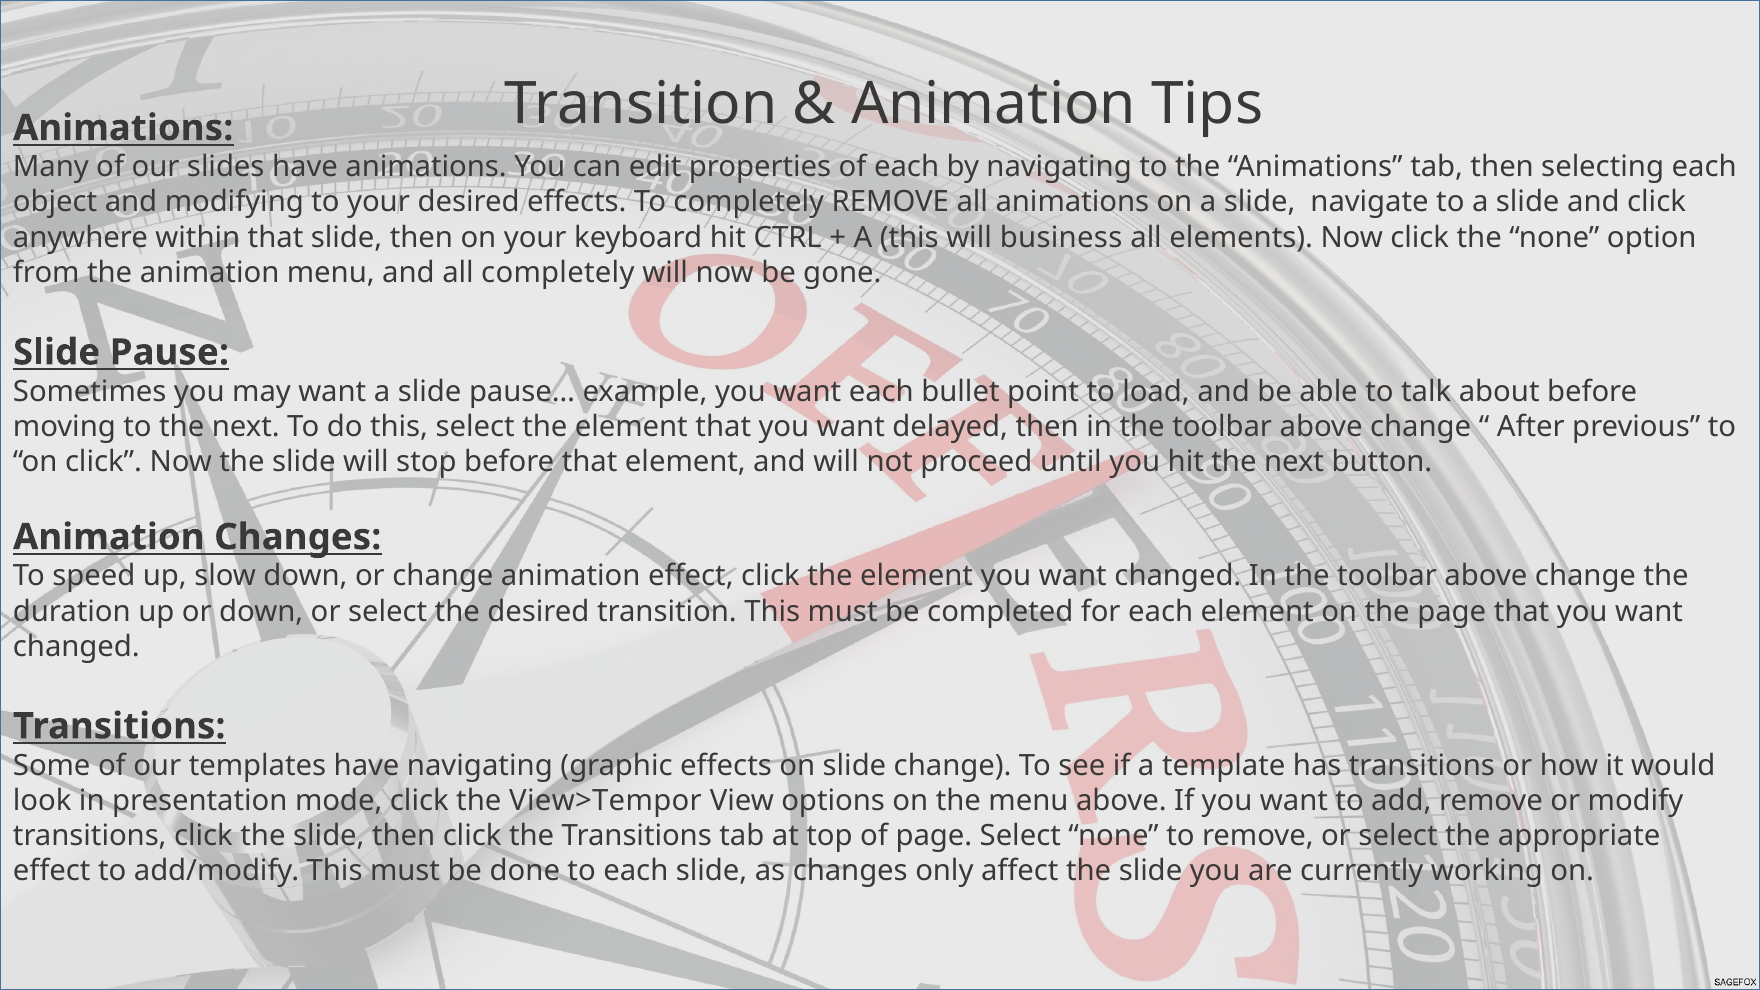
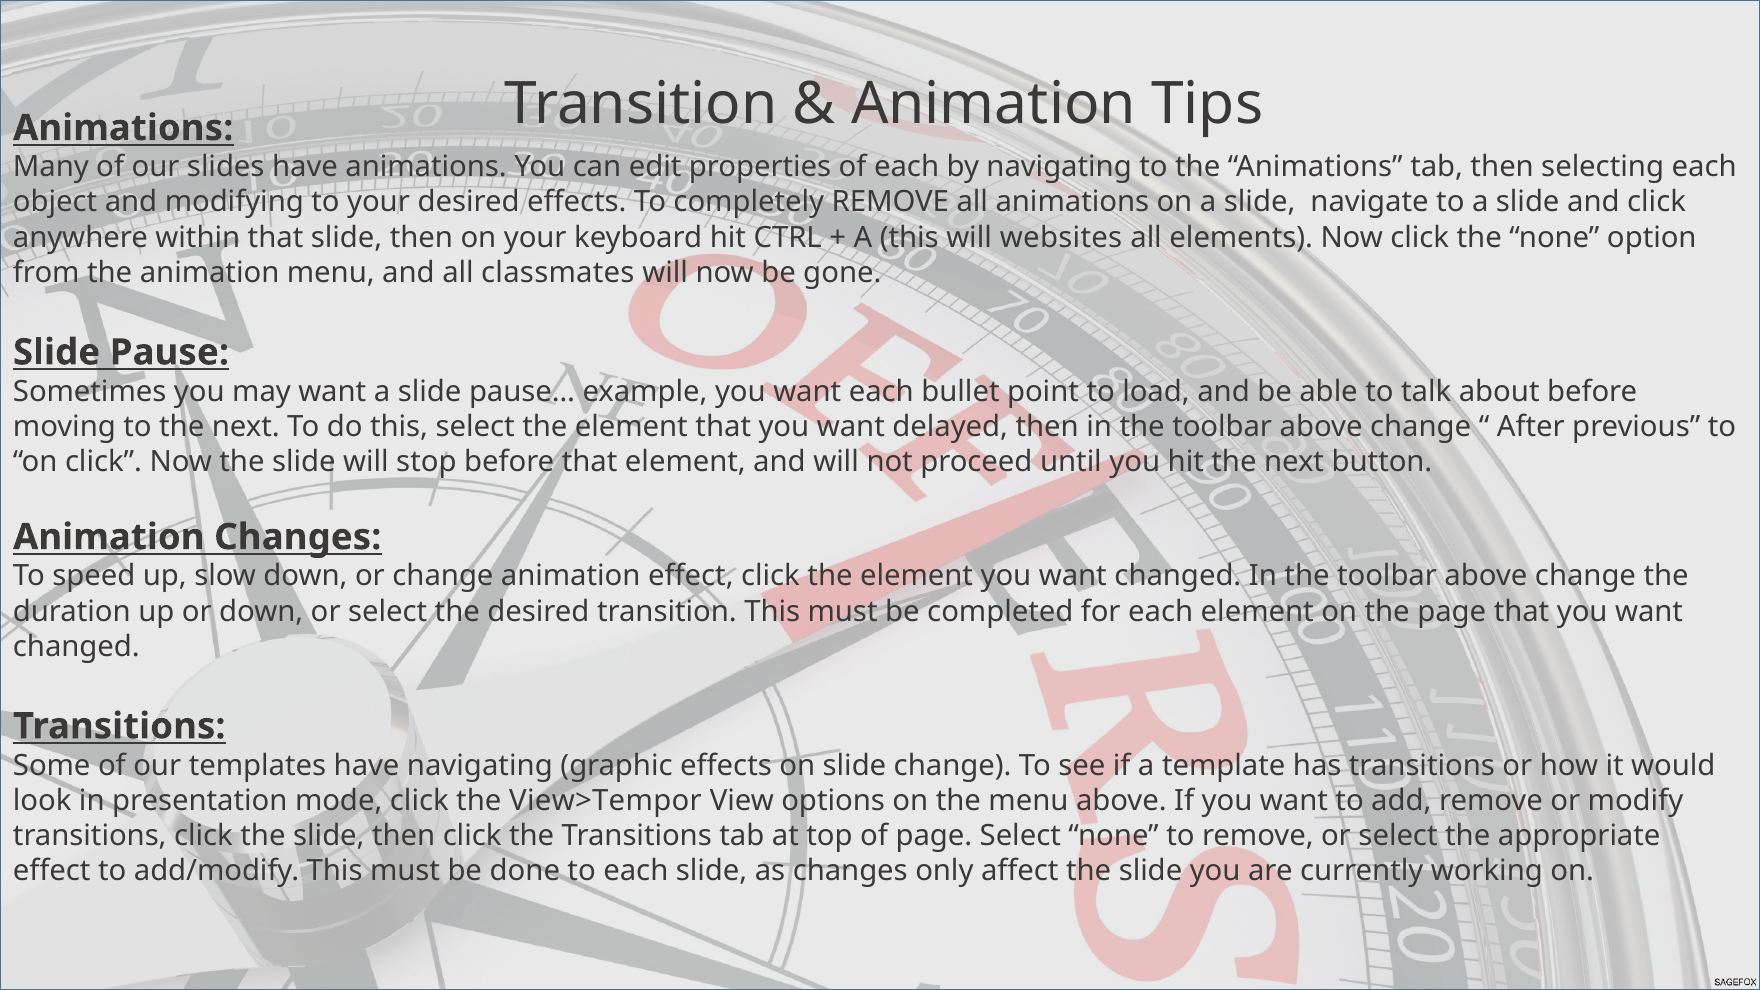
business: business -> websites (1061, 237)
all completely: completely -> classmates (558, 273)
